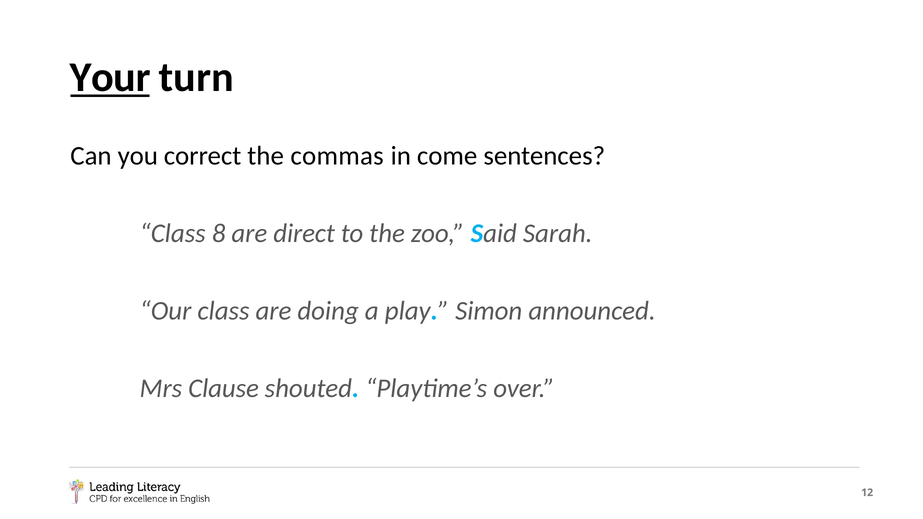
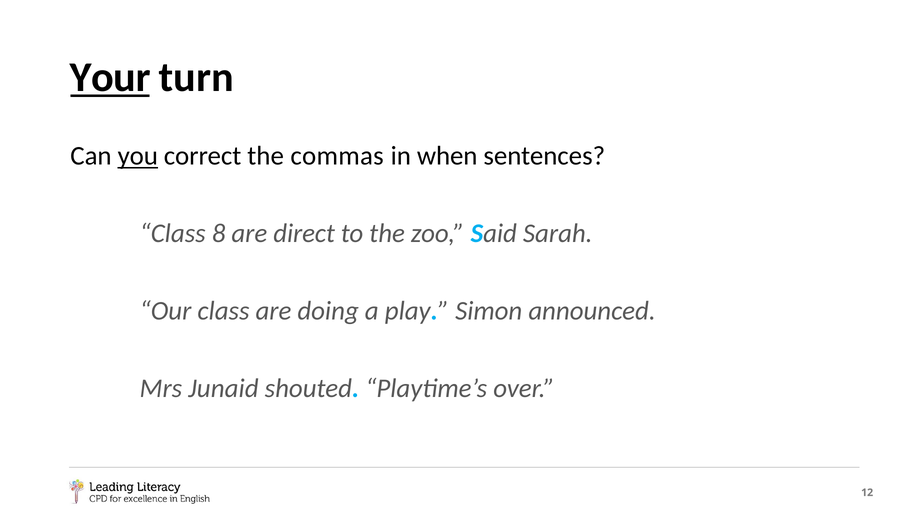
you underline: none -> present (138, 156)
come: come -> when (447, 156)
Clause: Clause -> Junaid (223, 388)
